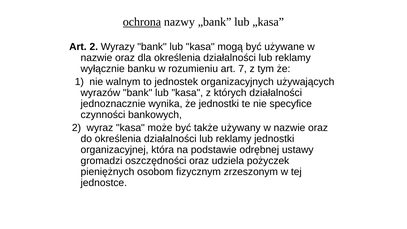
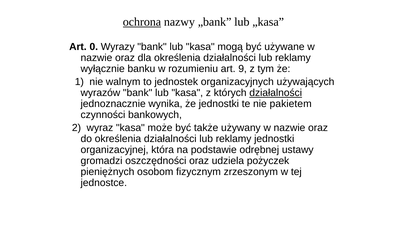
Art 2: 2 -> 0 (94, 47)
7: 7 -> 9 (243, 69)
działalności underline: none -> present (276, 93)
specyfice: specyfice -> pakietem (291, 104)
